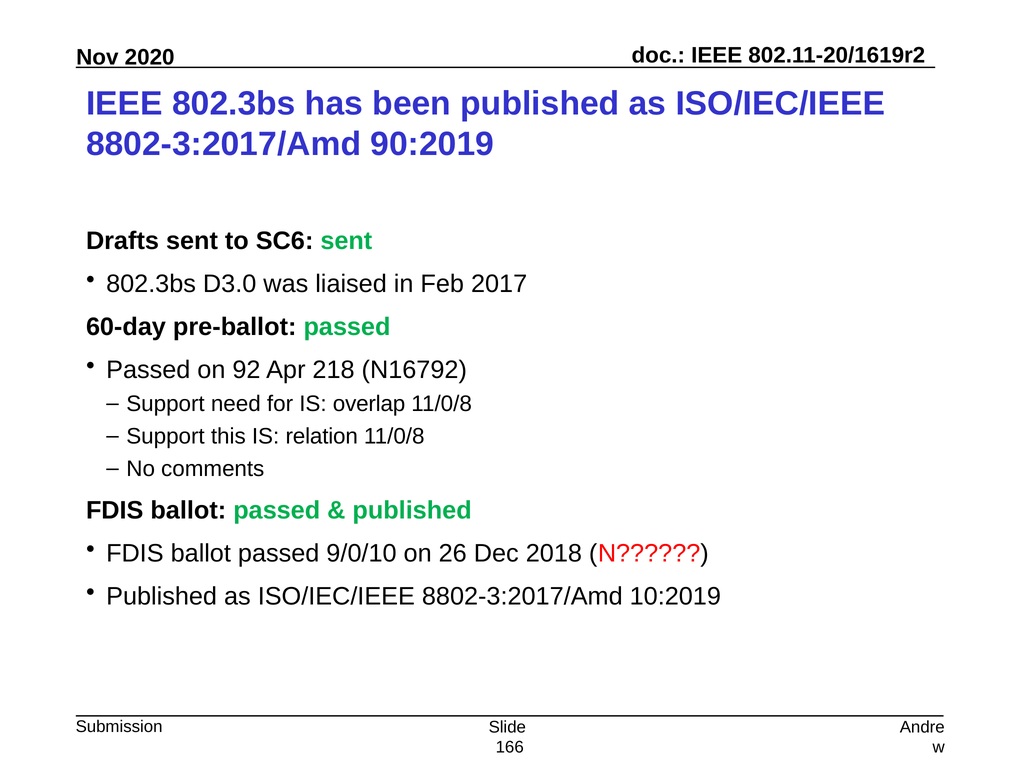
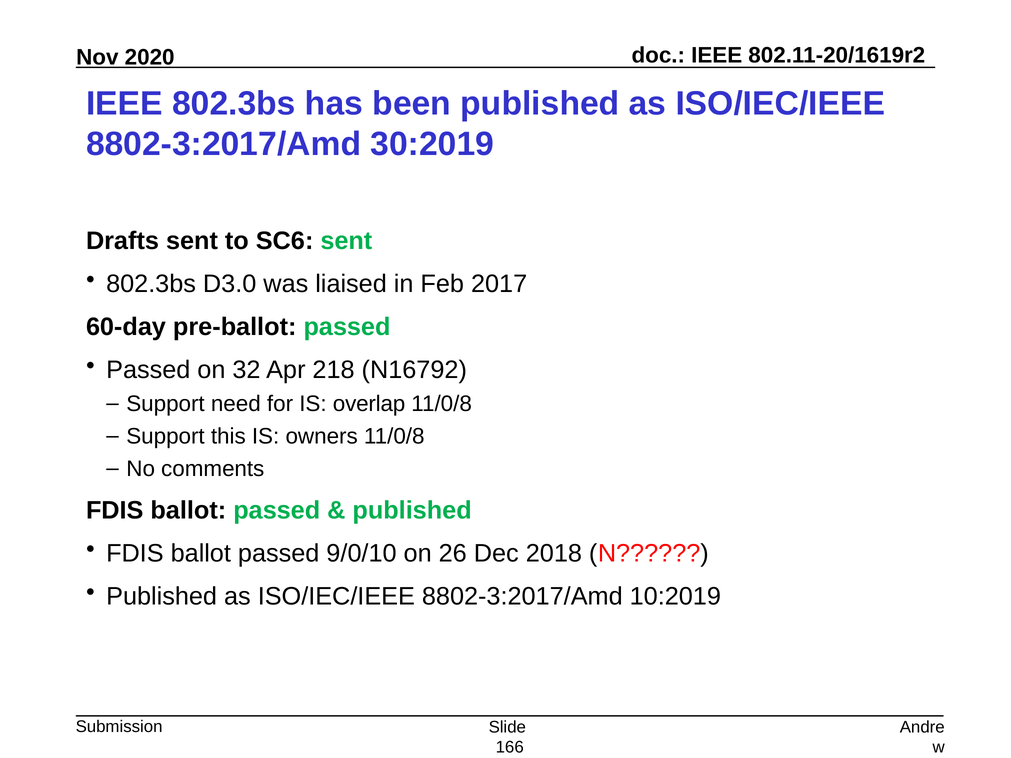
90:2019: 90:2019 -> 30:2019 (432, 144)
92: 92 -> 32 (247, 370)
relation: relation -> owners (322, 437)
